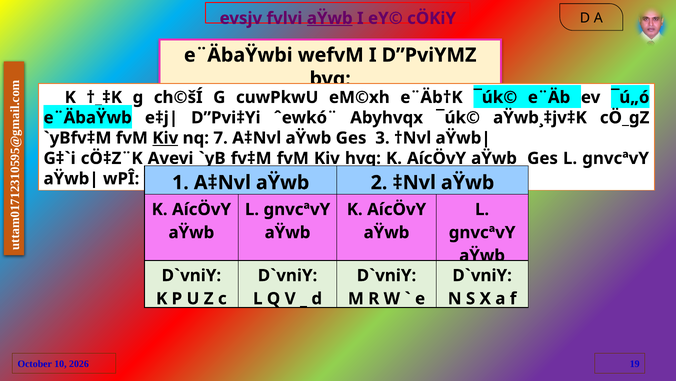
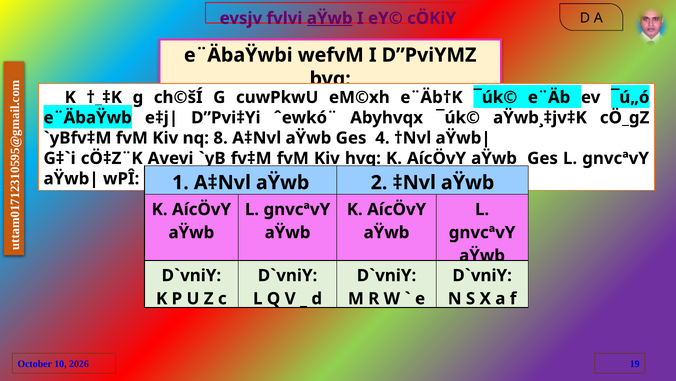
Kiv underline: present -> none (165, 138)
nq 7: 7 -> 8 (221, 138)
Ges 3: 3 -> 4 (382, 138)
